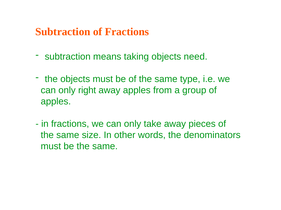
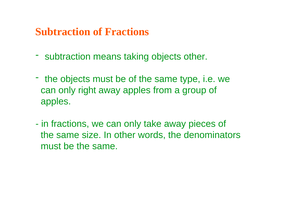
objects need: need -> other (196, 57)
